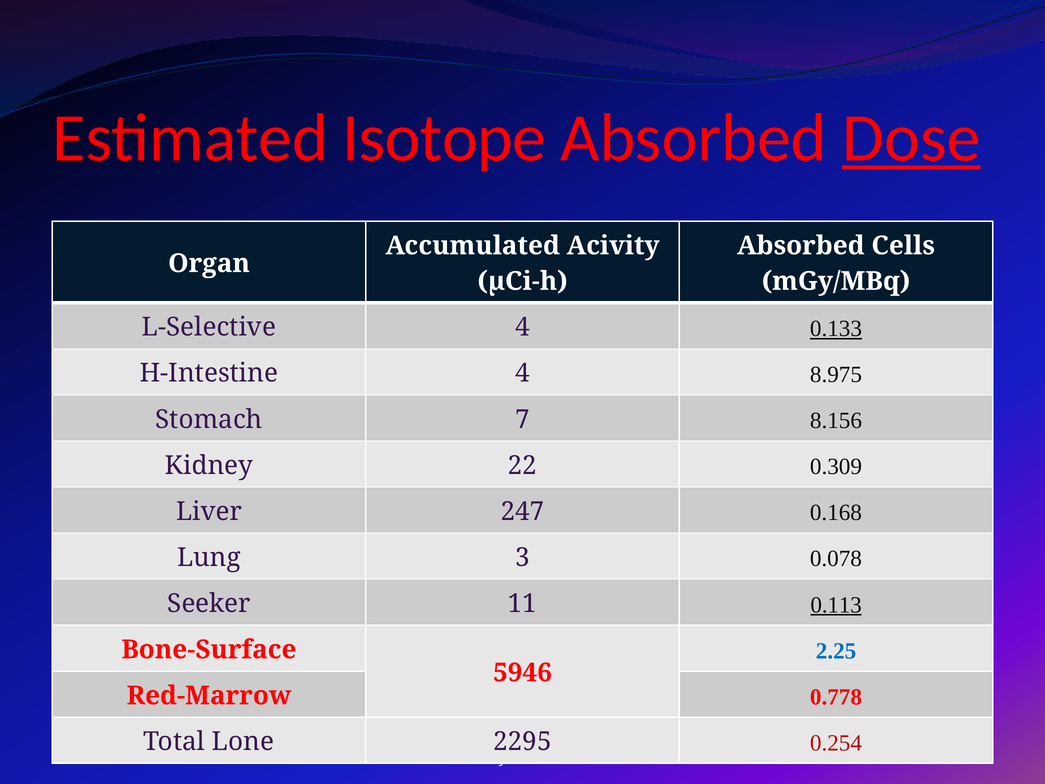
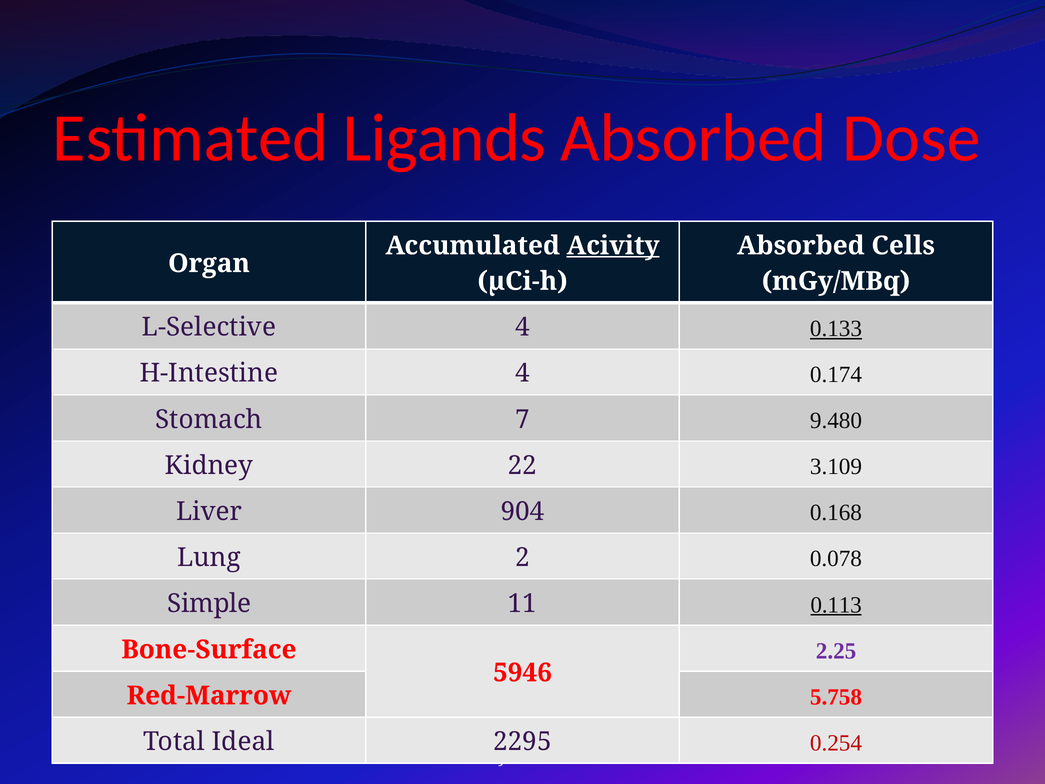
Isotope: Isotope -> Ligands (444, 138)
Dose underline: present -> none (911, 138)
Acivity underline: none -> present (613, 246)
8.975: 8.975 -> 0.174 (836, 375)
8.156: 8.156 -> 9.480 (836, 421)
0.309: 0.309 -> 3.109 (836, 467)
247: 247 -> 904 (523, 511)
3: 3 -> 2 (523, 557)
Seeker: Seeker -> Simple (209, 603)
2.25 colour: blue -> purple (836, 651)
0.778: 0.778 -> 5.758 (836, 697)
Lone: Lone -> Ideal (243, 742)
